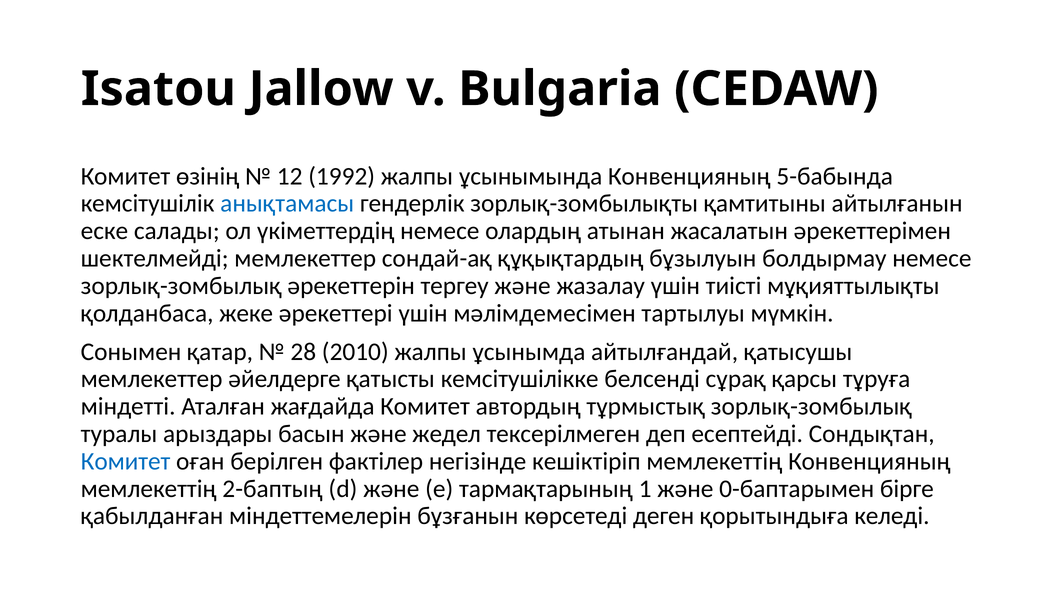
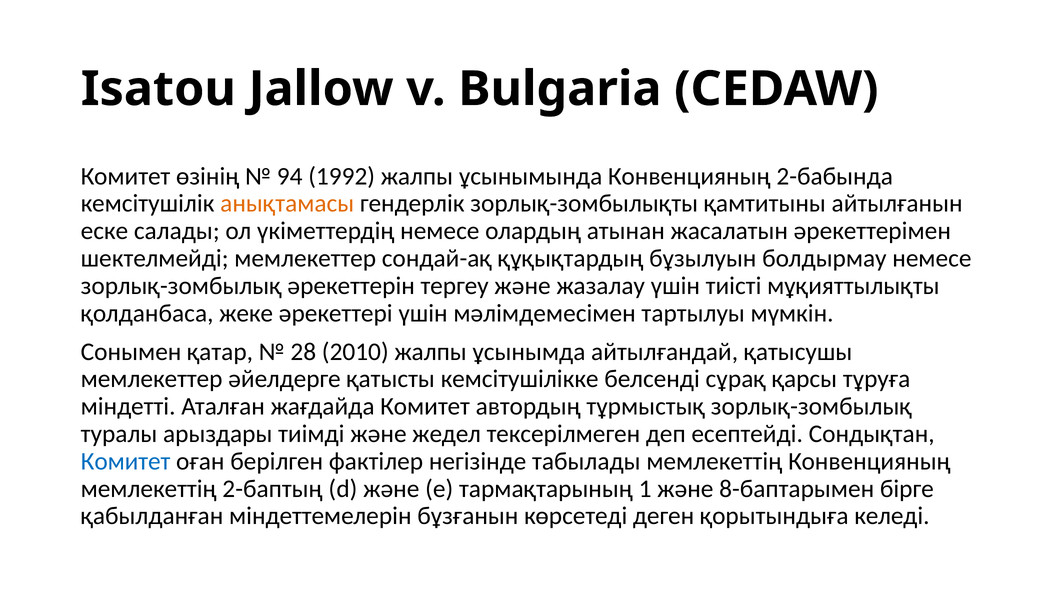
12: 12 -> 94 (290, 176)
5-бабында: 5-бабында -> 2-бабында (835, 176)
анықтамасы colour: blue -> orange (287, 203)
басын: басын -> тиімді (311, 434)
кешіктіріп: кешіктіріп -> табылады (586, 461)
0-баптарымен: 0-баптарымен -> 8-баптарымен (797, 488)
